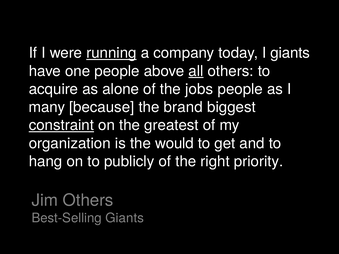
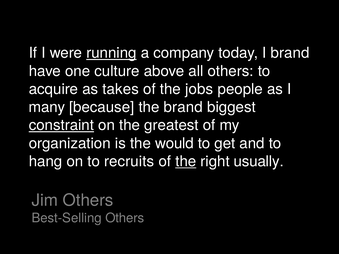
I giants: giants -> brand (290, 53)
one people: people -> culture (117, 71)
all underline: present -> none (196, 71)
alone: alone -> takes (121, 89)
publicly: publicly -> recruits (129, 162)
the underline: none -> present (186, 162)
priority: priority -> usually (259, 162)
Best-Selling Giants: Giants -> Others (125, 218)
